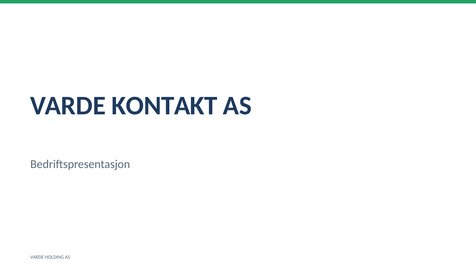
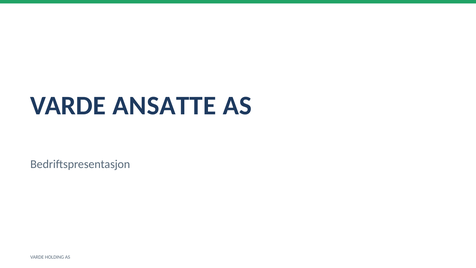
KONTAKT: KONTAKT -> ANSATTE (164, 106)
